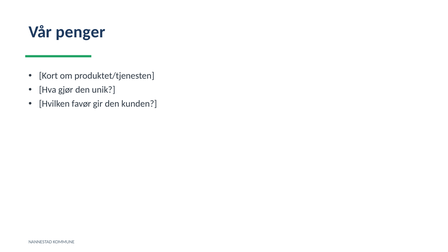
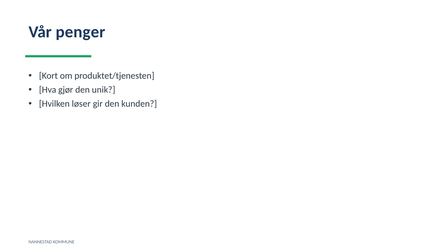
favør: favør -> løser (81, 104)
